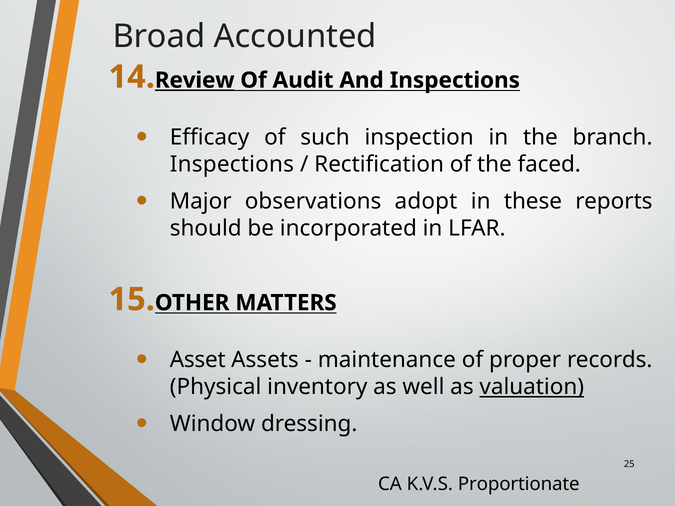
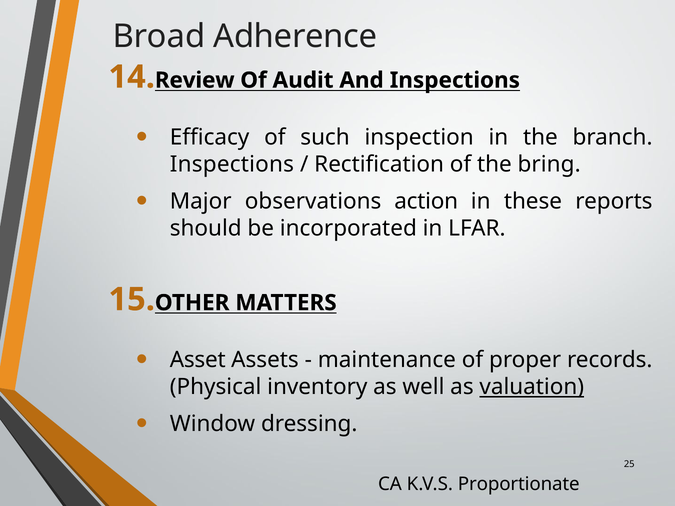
Accounted: Accounted -> Adherence (295, 37)
Review underline: present -> none (195, 80)
faced: faced -> bring (549, 165)
adopt: adopt -> action (426, 202)
